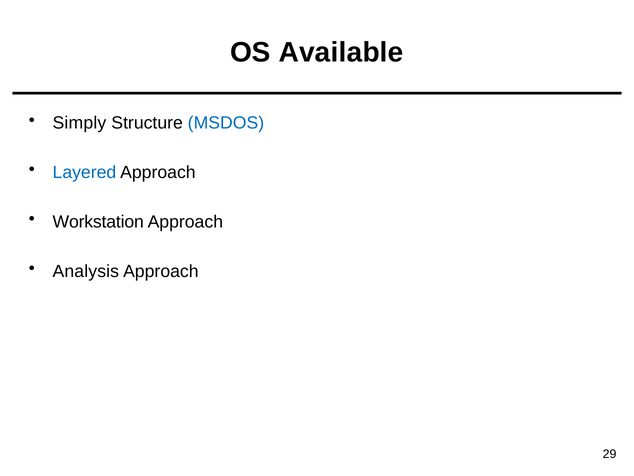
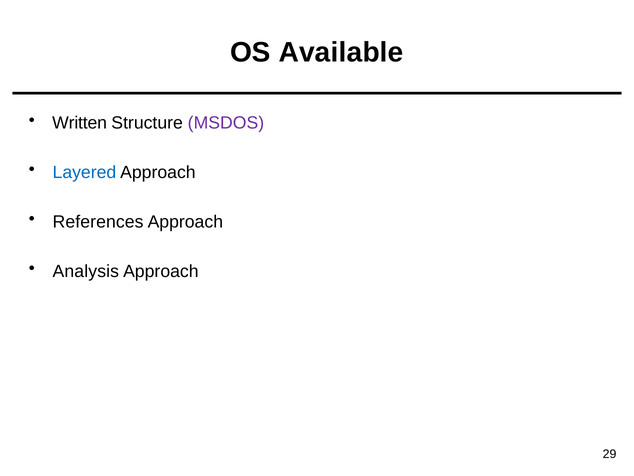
Simply: Simply -> Written (80, 123)
MSDOS colour: blue -> purple (226, 123)
Workstation: Workstation -> References (98, 222)
